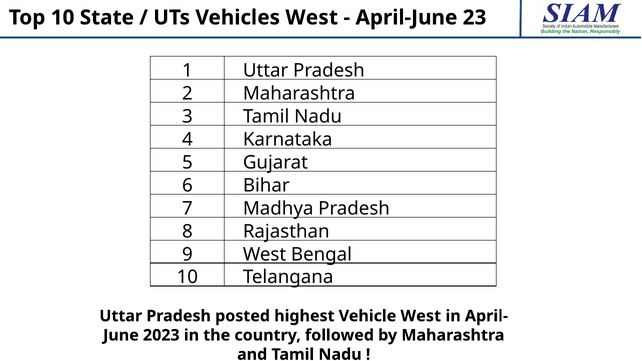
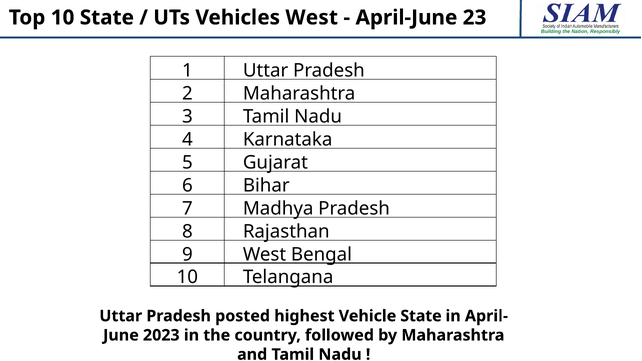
Vehicle West: West -> State (421, 316)
